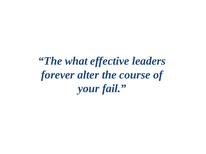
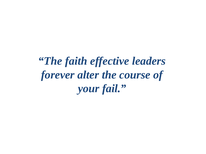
what: what -> faith (76, 61)
